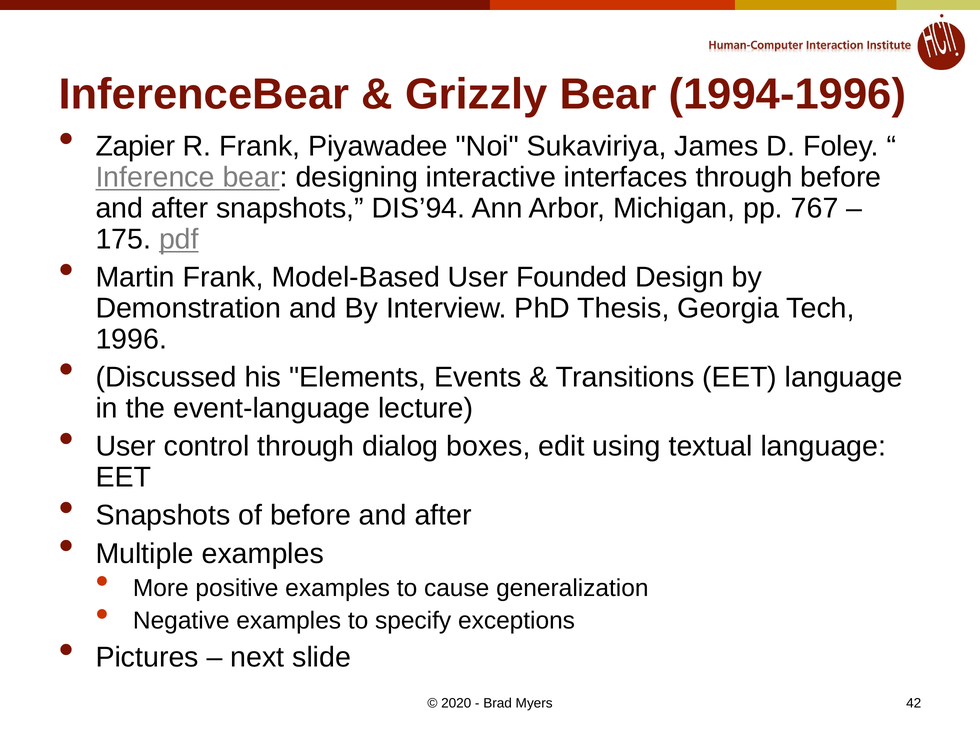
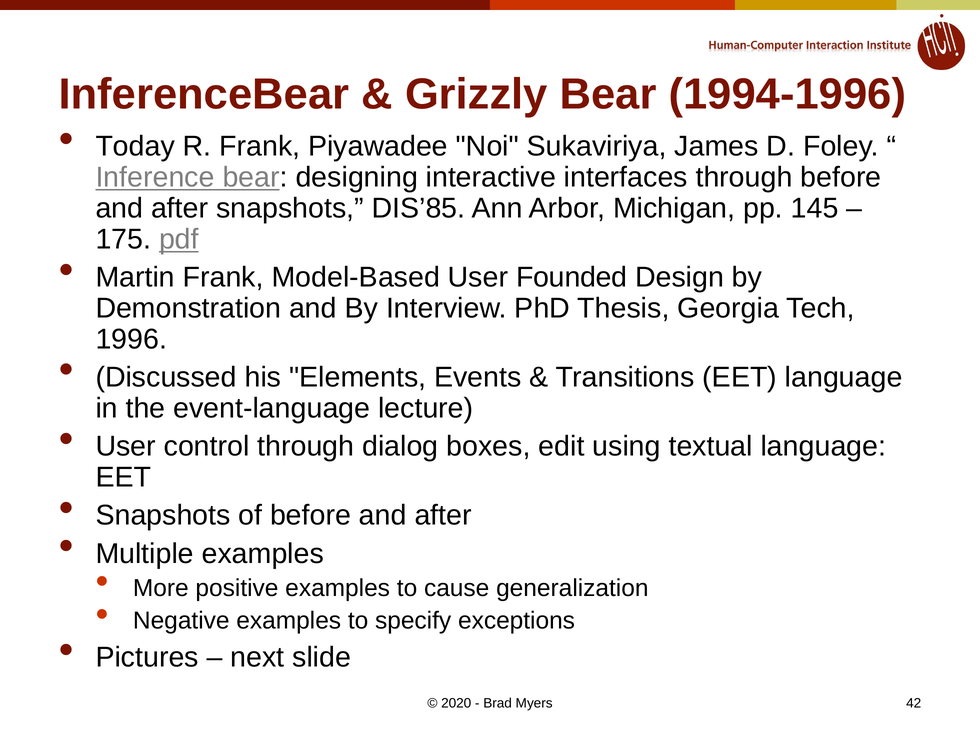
Zapier: Zapier -> Today (135, 147)
DIS’94: DIS’94 -> DIS’85 (418, 208)
767: 767 -> 145 (815, 208)
